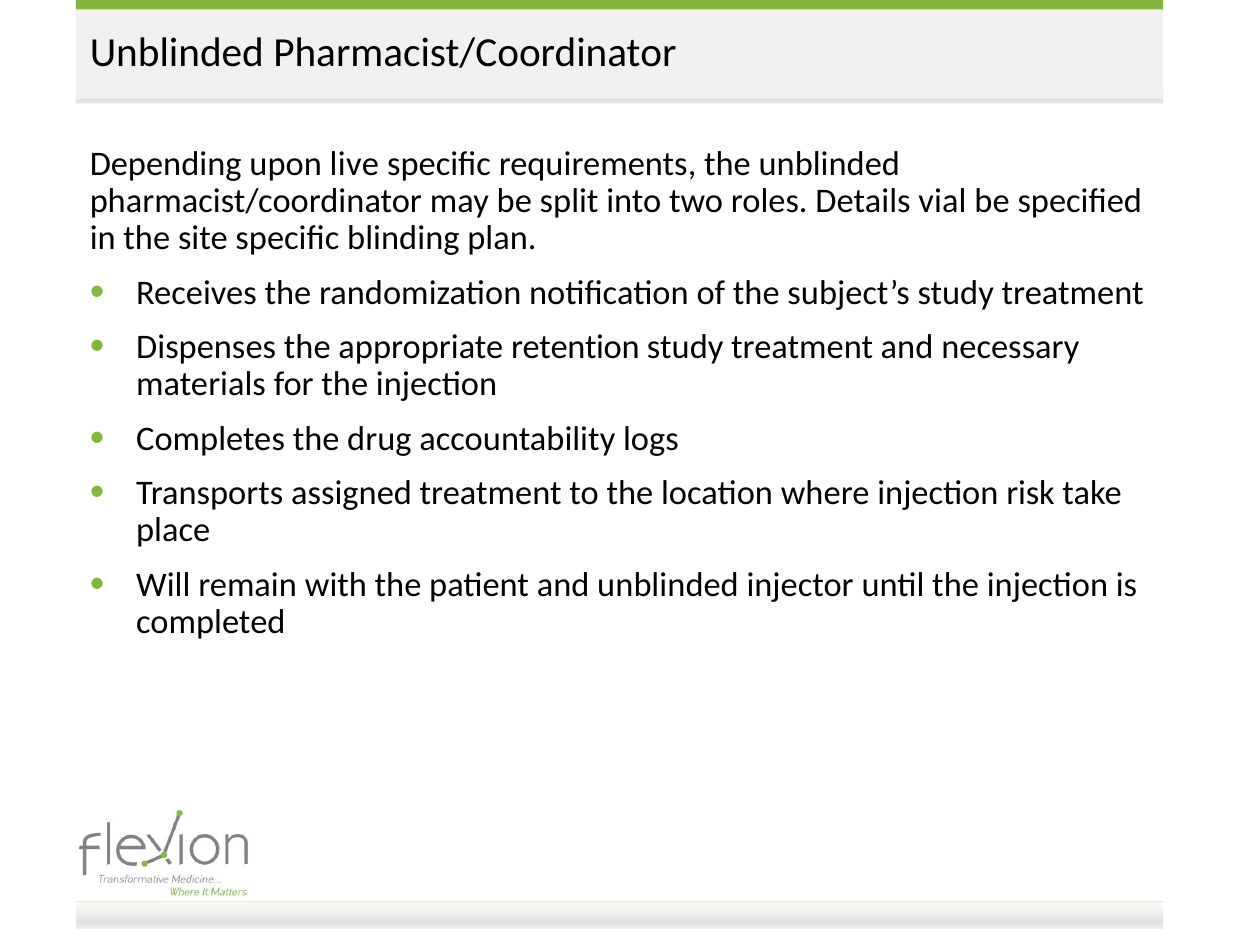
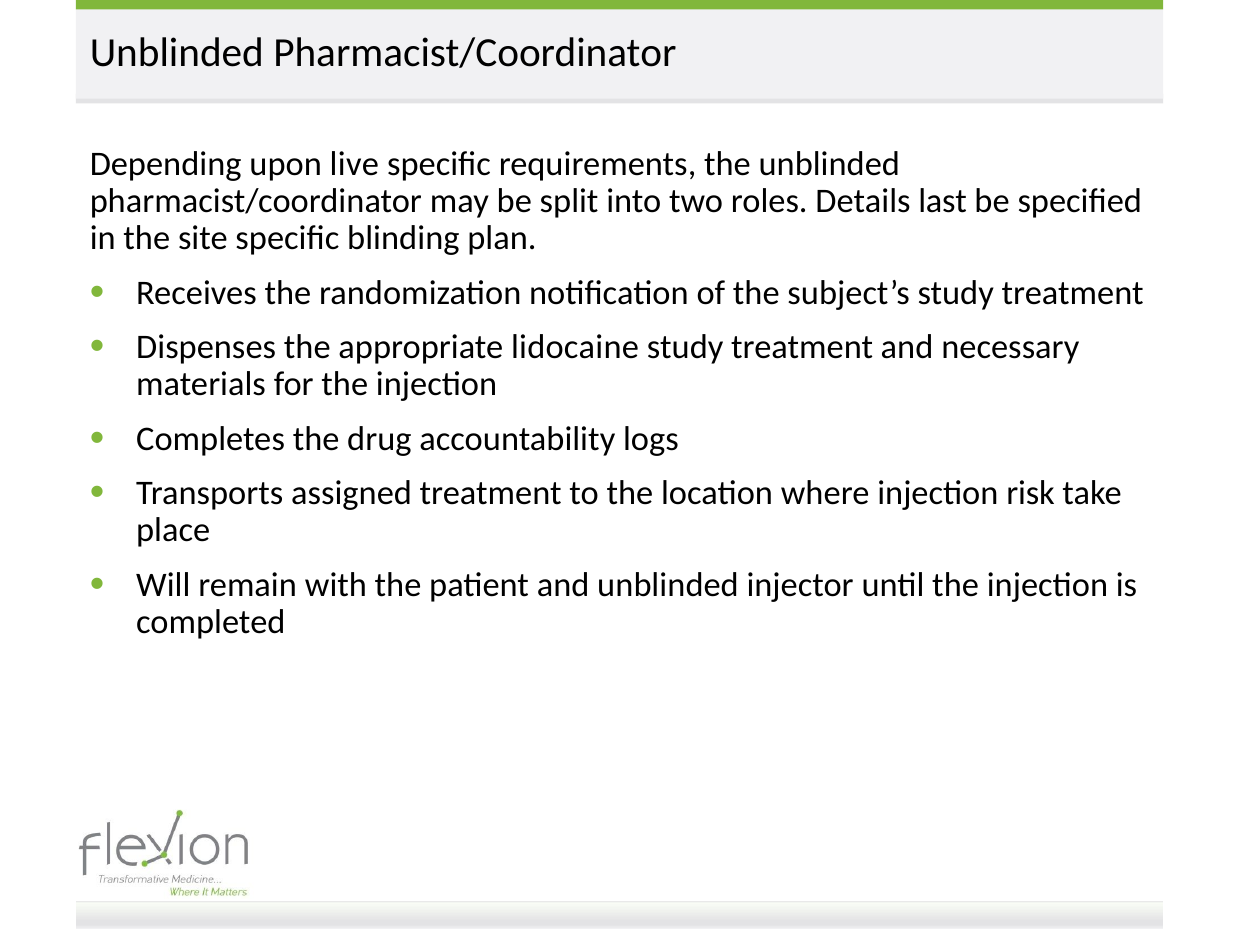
vial: vial -> last (943, 201)
retention: retention -> lidocaine (575, 347)
